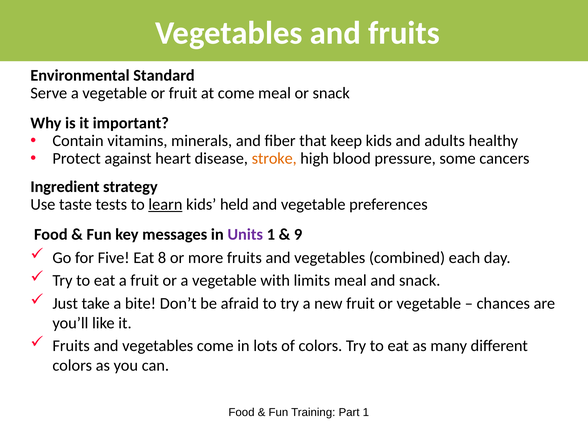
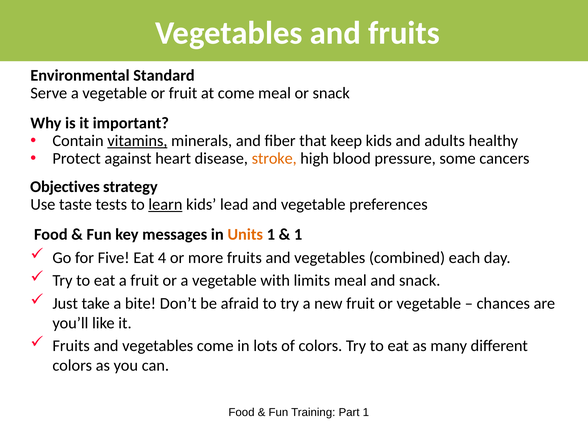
vitamins underline: none -> present (137, 141)
Ingredient: Ingredient -> Objectives (65, 187)
held: held -> lead (234, 204)
Units colour: purple -> orange (245, 235)
9: 9 -> 1 (298, 235)
8: 8 -> 4 (162, 258)
